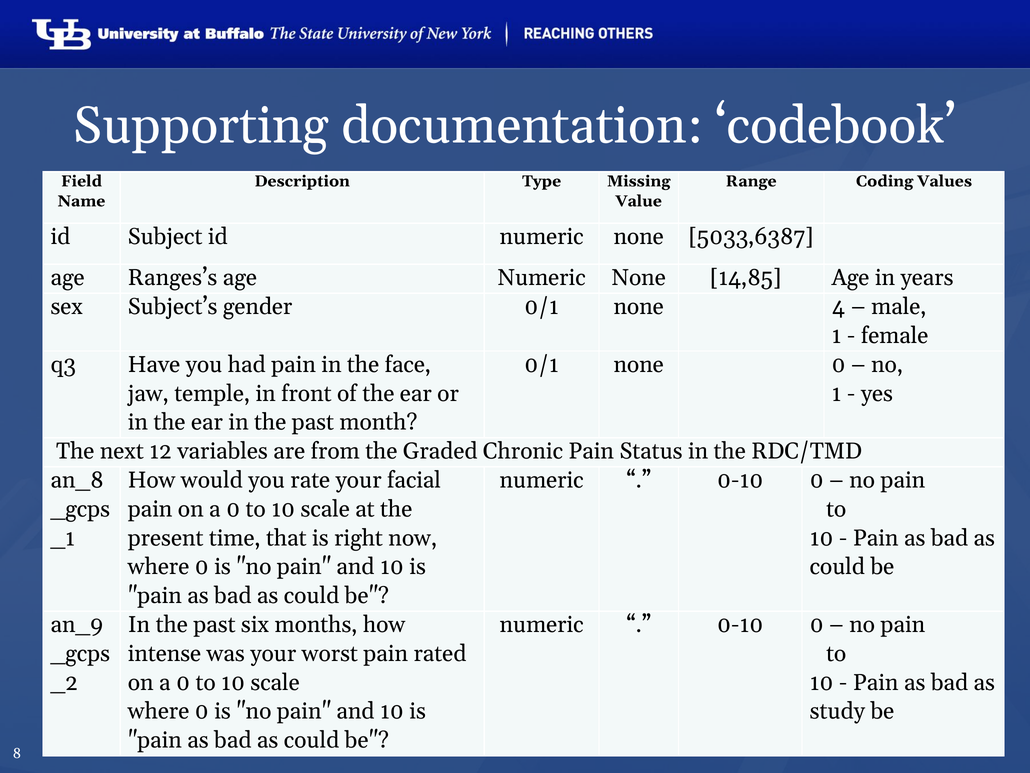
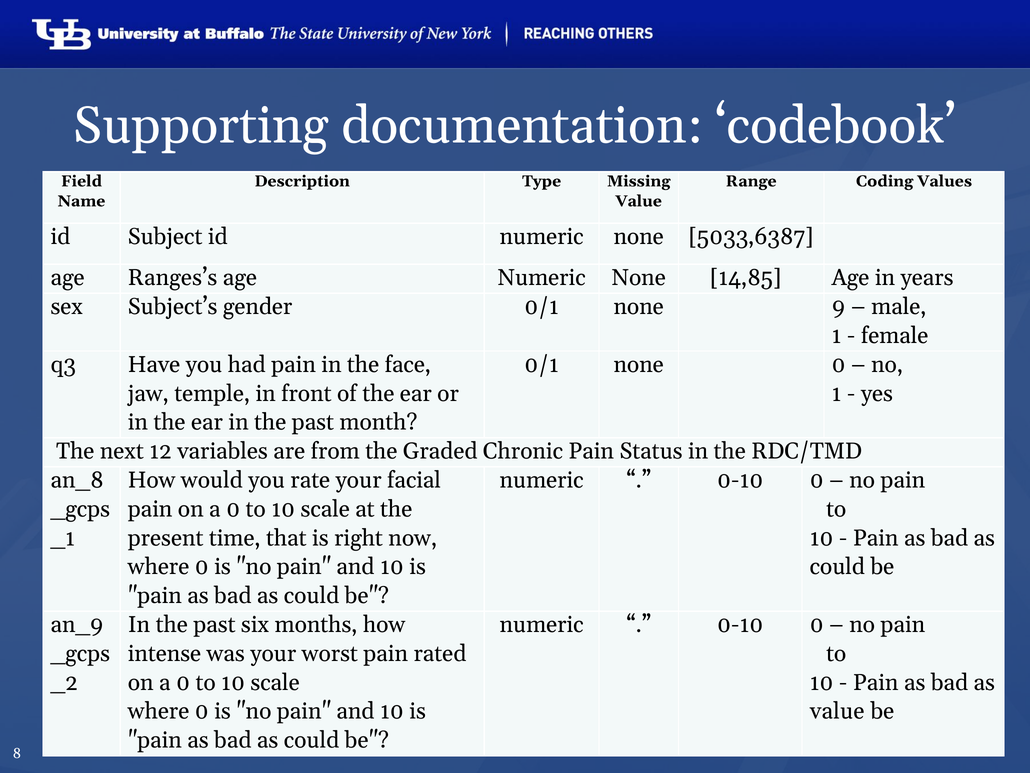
4: 4 -> 9 (838, 307)
study: study -> value (837, 711)
